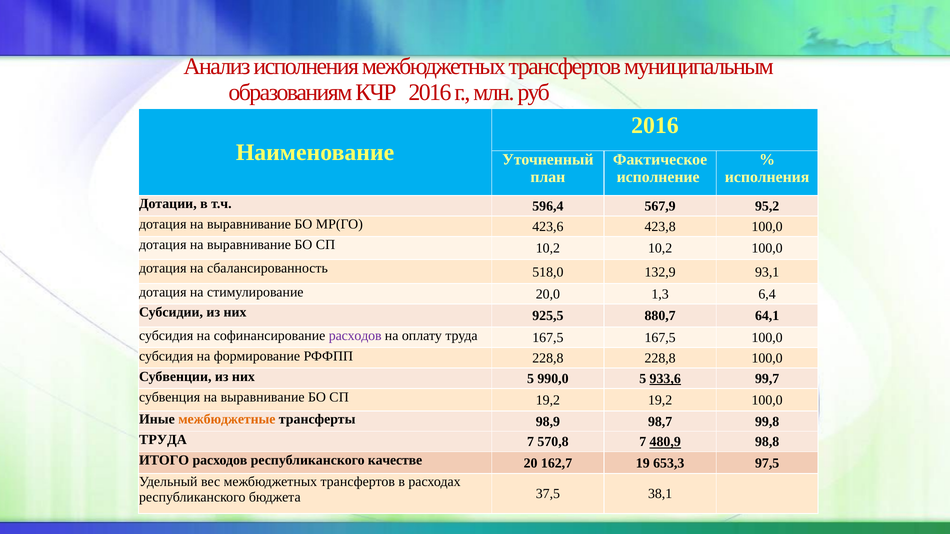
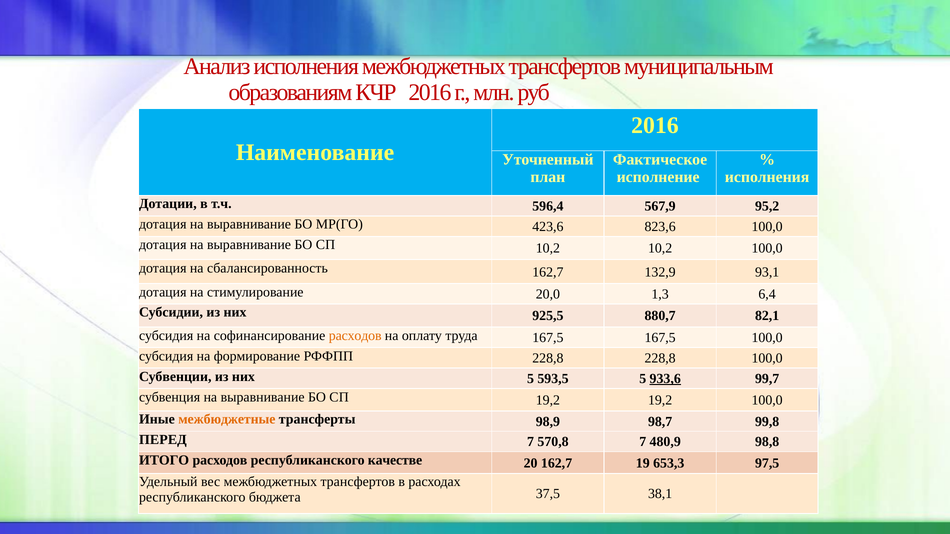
423,8: 423,8 -> 823,6 (660, 227)
сбалансированность 518,0: 518,0 -> 162,7 (548, 272)
64,1: 64,1 -> 82,1 (767, 316)
расходов colour: purple -> orange (355, 336)
990,0: 990,0 -> 593,5 (553, 379)
ТРУДА: ТРУДА -> ПЕРЕД (163, 440)
480,9 underline: present -> none (665, 442)
